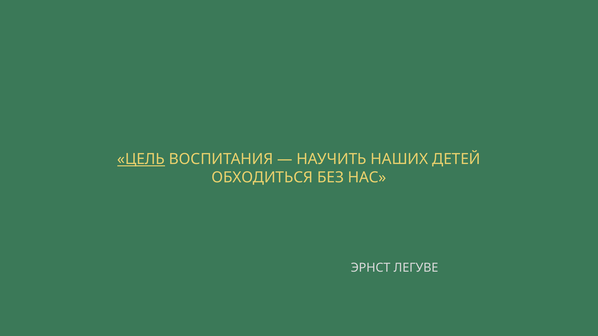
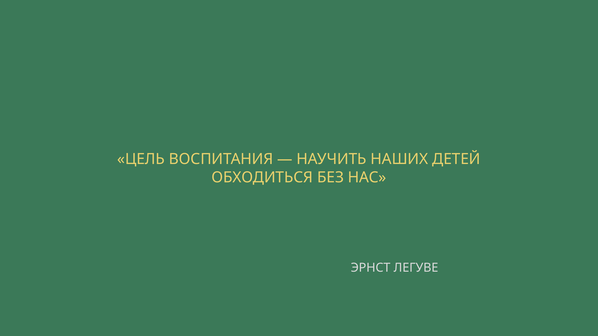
ЦЕЛЬ underline: present -> none (141, 159)
